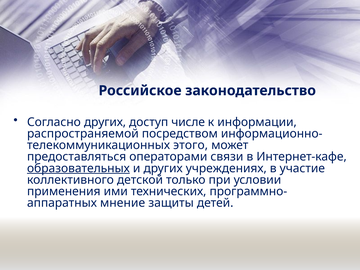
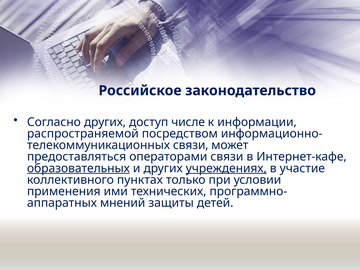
этого: этого -> связи (191, 145)
учреждениях underline: none -> present (226, 168)
детской: детской -> пунктах (140, 180)
мнение: мнение -> мнений (123, 203)
